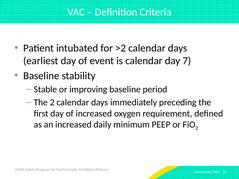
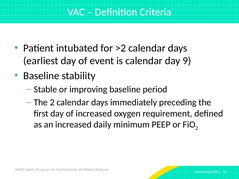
7: 7 -> 9 (187, 61)
